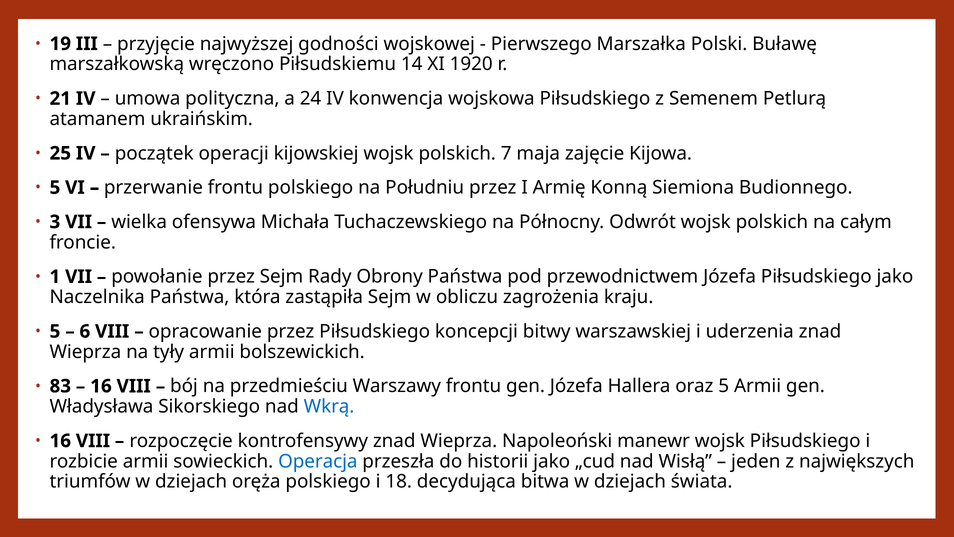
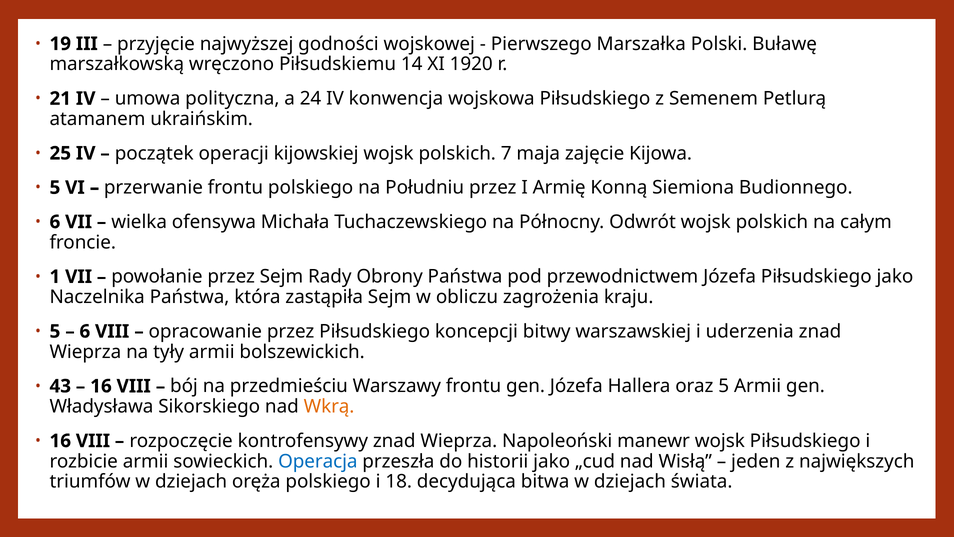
3: 3 -> 6 (55, 222)
83: 83 -> 43 (60, 386)
Wkrą colour: blue -> orange (329, 406)
